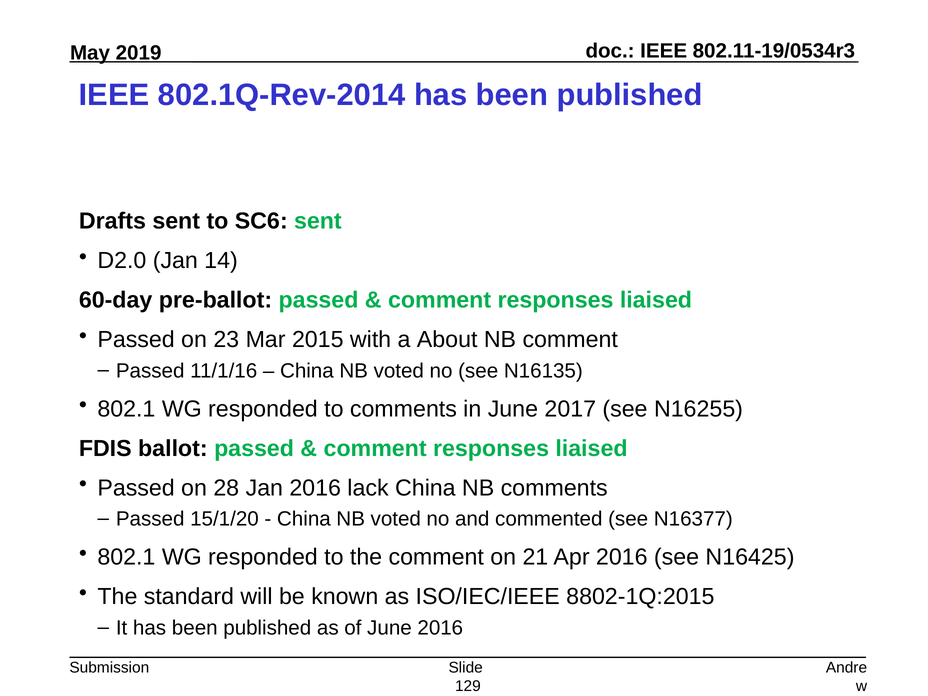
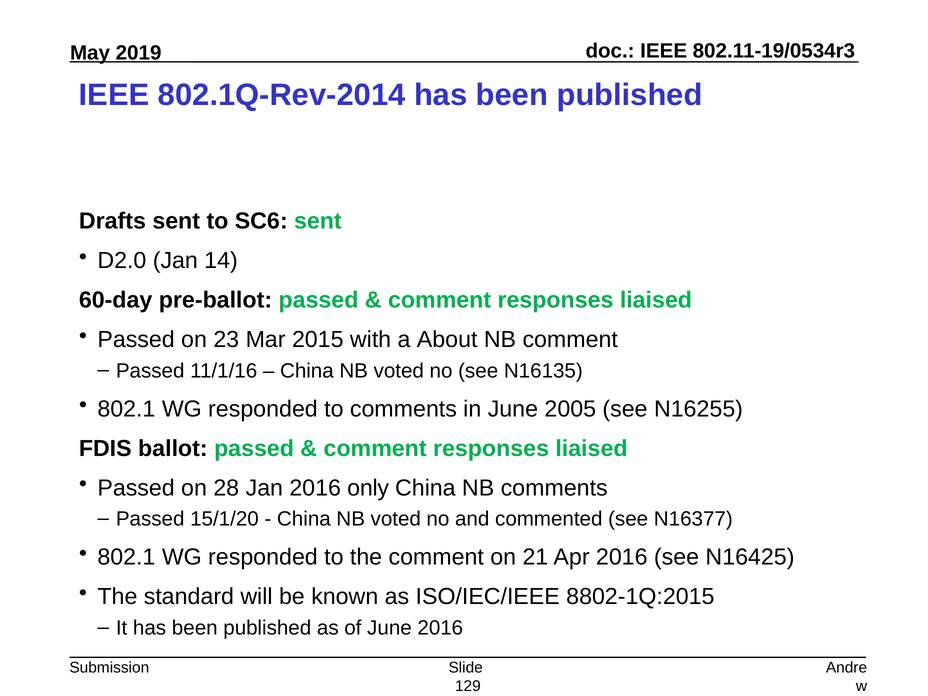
2017: 2017 -> 2005 (570, 409)
lack: lack -> only (368, 488)
